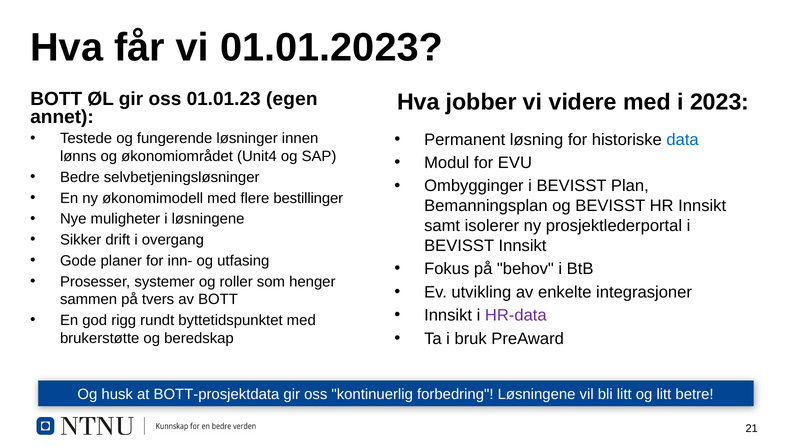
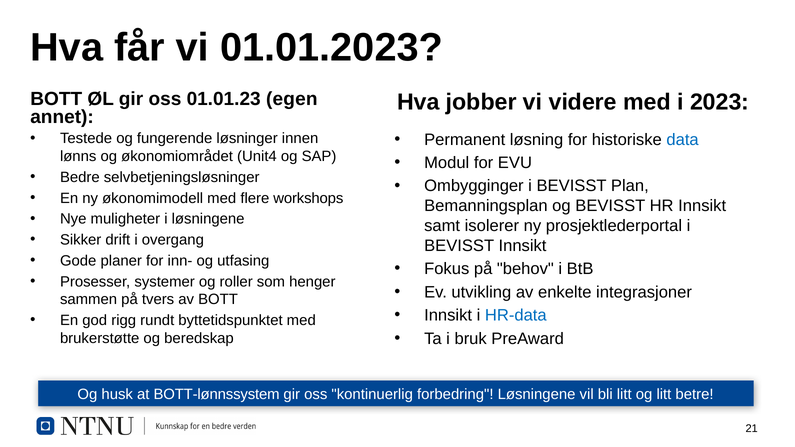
bestillinger: bestillinger -> workshops (308, 198)
HR-data colour: purple -> blue (516, 315)
BOTT-prosjektdata: BOTT-prosjektdata -> BOTT-lønnssystem (217, 395)
